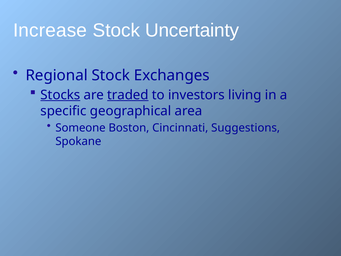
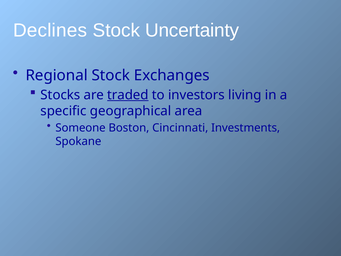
Increase: Increase -> Declines (50, 30)
Stocks underline: present -> none (60, 95)
Suggestions: Suggestions -> Investments (246, 128)
